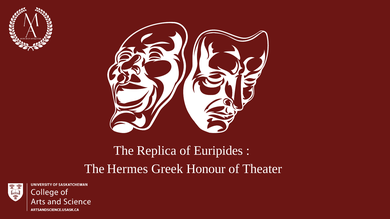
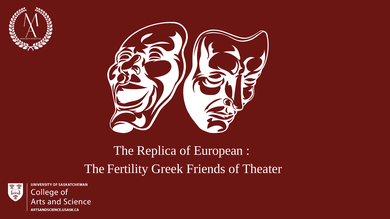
Euripides: Euripides -> European (218, 151)
Hermes: Hermes -> Fertility (128, 169)
Honour: Honour -> Friends (206, 169)
